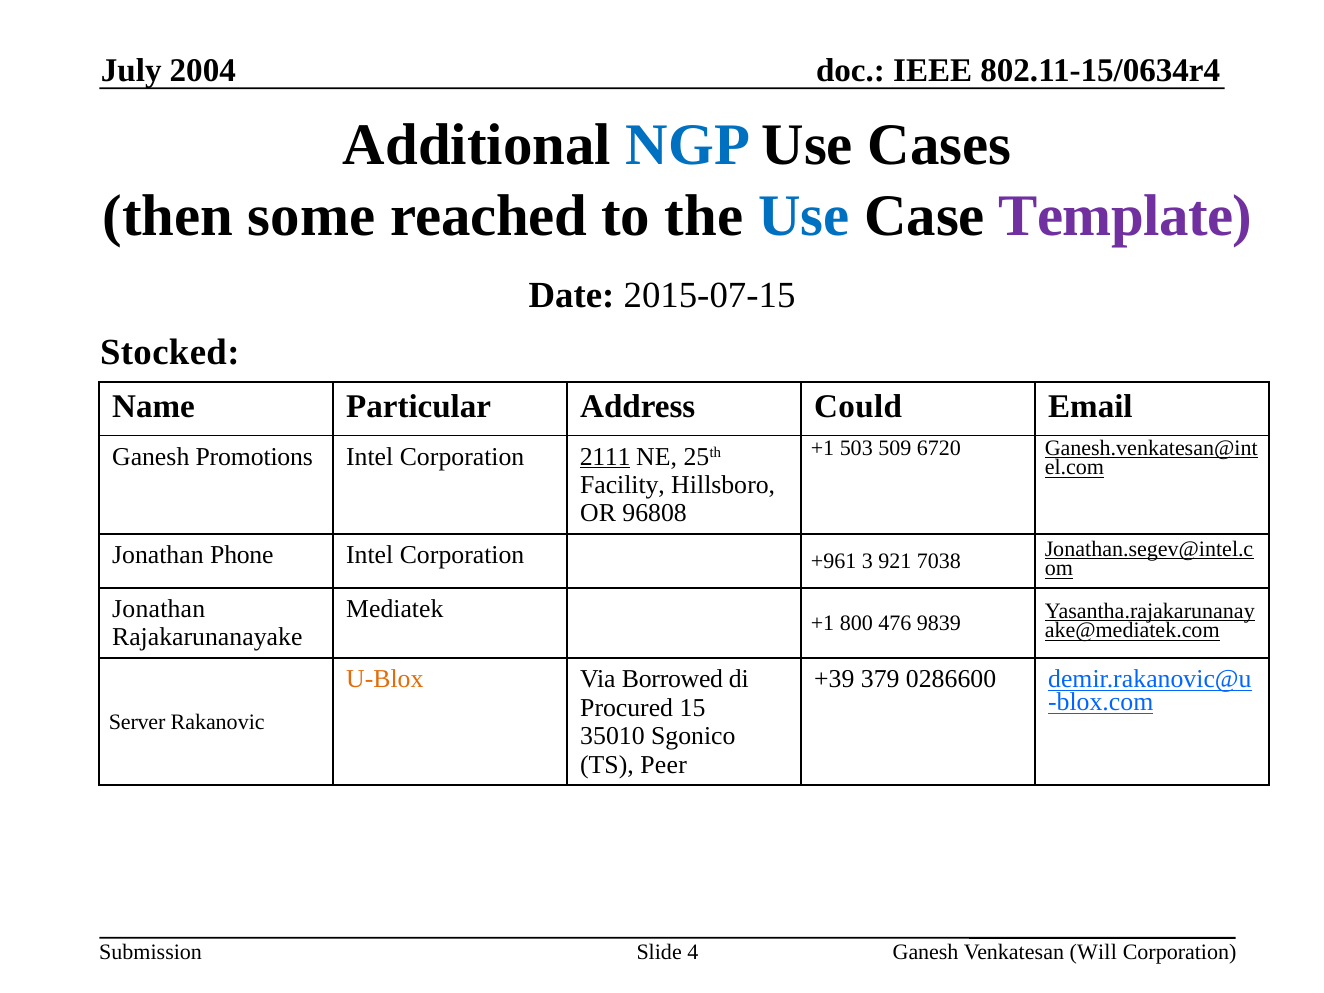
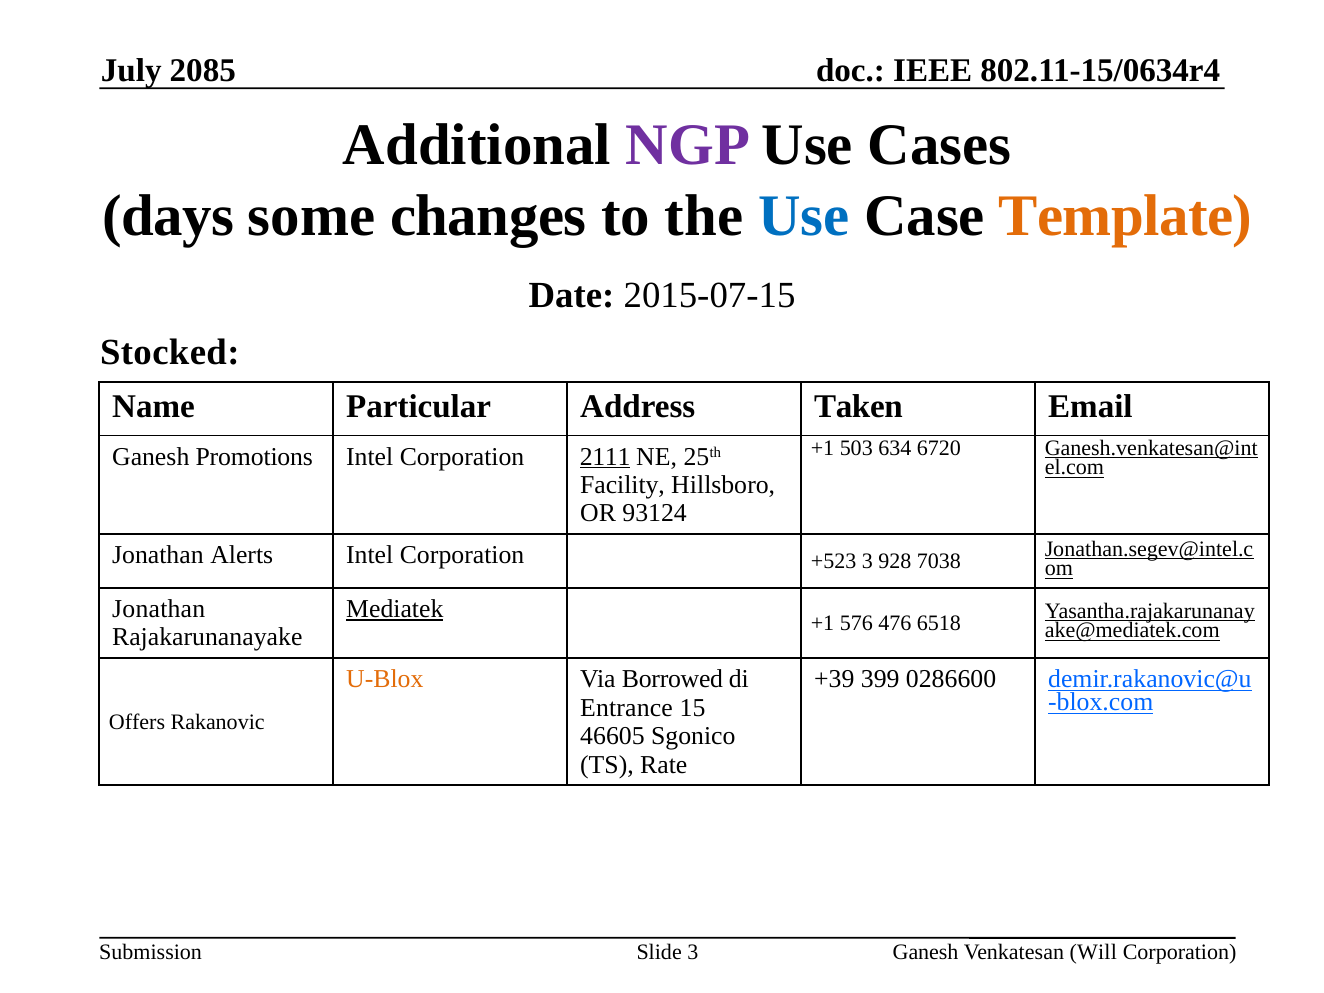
2004: 2004 -> 2085 (203, 71)
NGP colour: blue -> purple (688, 145)
then: then -> days (168, 216)
reached: reached -> changes (488, 216)
Template colour: purple -> orange (1125, 216)
Could: Could -> Taken (858, 407)
509: 509 -> 634 (895, 448)
96808: 96808 -> 93124 (655, 513)
Phone: Phone -> Alerts (242, 555)
+961: +961 -> +523 (834, 561)
921: 921 -> 928 (895, 561)
Mediatek underline: none -> present (395, 609)
800: 800 -> 576 (856, 623)
9839: 9839 -> 6518 (939, 623)
379: 379 -> 399 (880, 679)
Procured: Procured -> Entrance (627, 708)
Server: Server -> Offers (137, 722)
35010: 35010 -> 46605 (612, 736)
Peer: Peer -> Rate (664, 765)
Slide 4: 4 -> 3 (693, 952)
